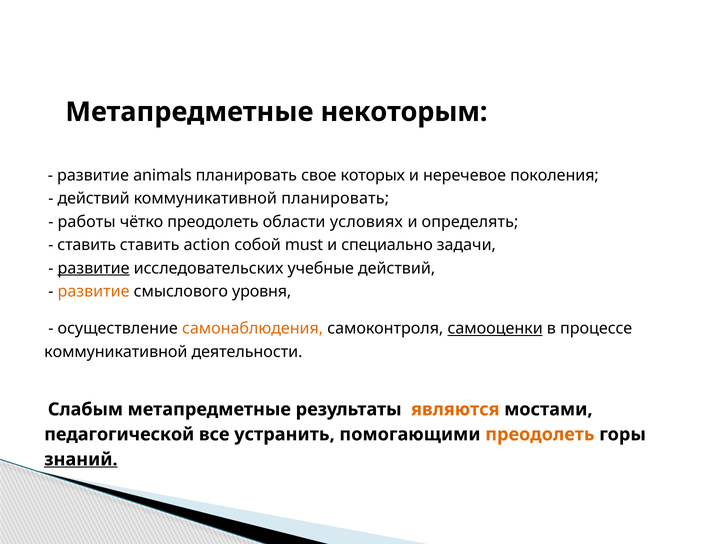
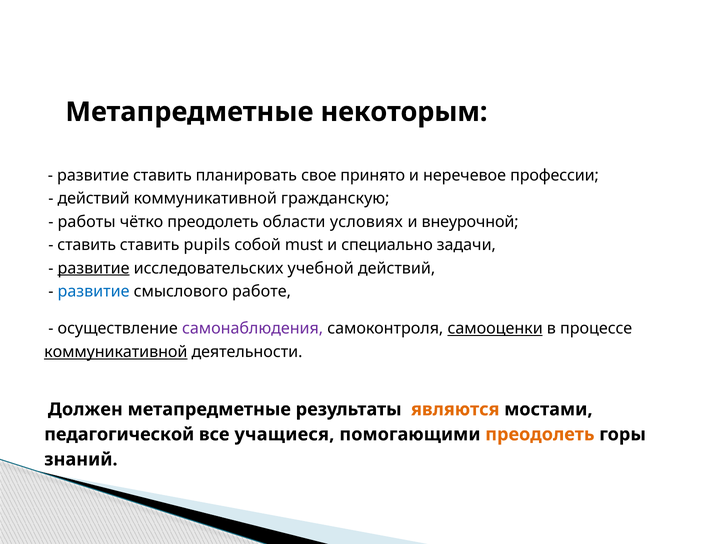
развитие animals: animals -> ставить (162, 175)
которых: которых -> принято (373, 175)
поколения: поколения -> профессии (555, 175)
коммуникативной планировать: планировать -> гражданскую (335, 199)
определять: определять -> внеурочной (470, 222)
action: action -> pupils (207, 245)
учебные: учебные -> учебной (321, 268)
развитие colour: orange -> blue (94, 291)
уровня: уровня -> работе (262, 291)
самонаблюдения colour: orange -> purple (253, 329)
коммуникативной underline: none -> present (116, 352)
Слабым: Слабым -> Должен (85, 409)
устранить: устранить -> учащиеся (284, 434)
знаний underline: present -> none (81, 459)
